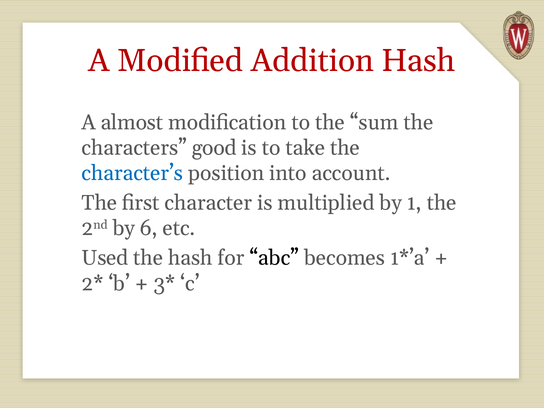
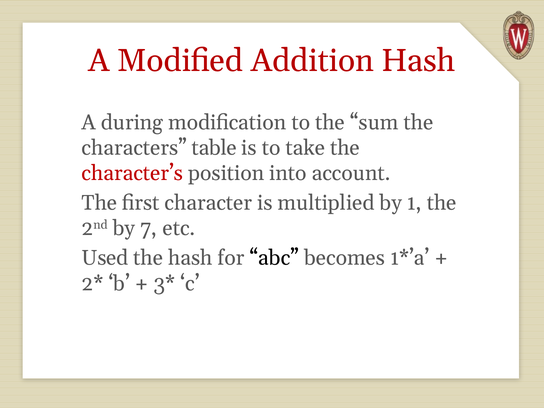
almost: almost -> during (132, 122)
good: good -> table (214, 148)
character’s colour: blue -> red (132, 173)
6: 6 -> 7 (149, 228)
